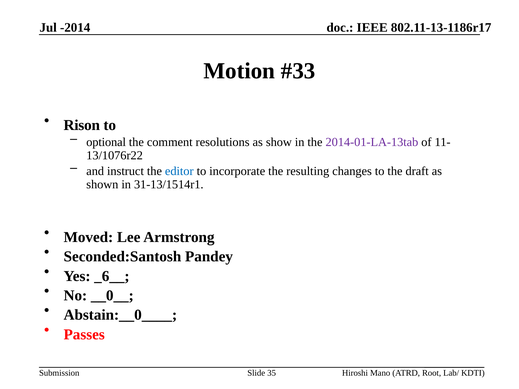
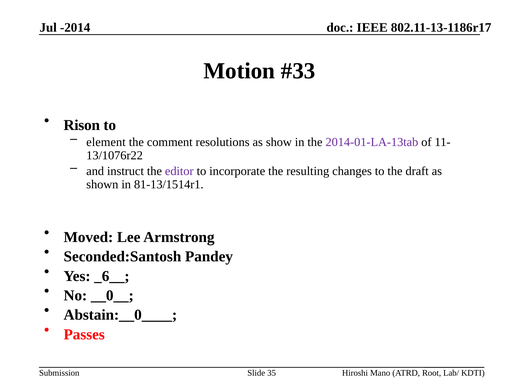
optional: optional -> element (106, 142)
editor colour: blue -> purple (179, 171)
31-13/1514r1: 31-13/1514r1 -> 81-13/1514r1 (169, 184)
